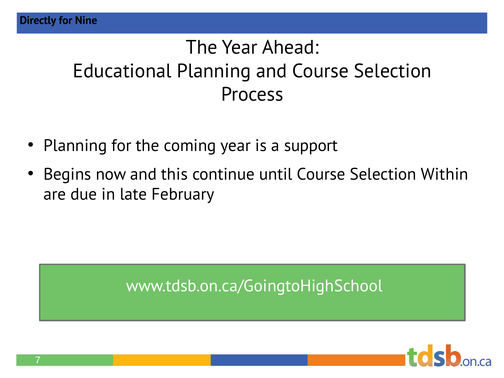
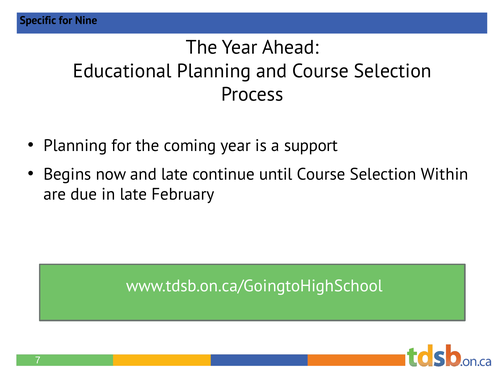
Directly: Directly -> Specific (38, 21)
and this: this -> late (175, 174)
